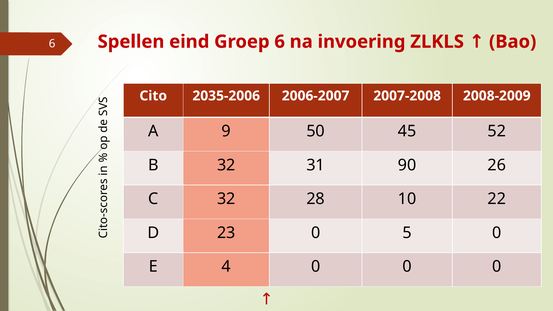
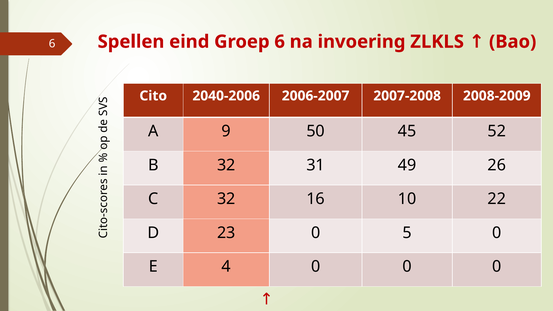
2035-2006: 2035-2006 -> 2040-2006 (226, 96)
90: 90 -> 49 (407, 165)
28: 28 -> 16 (316, 199)
